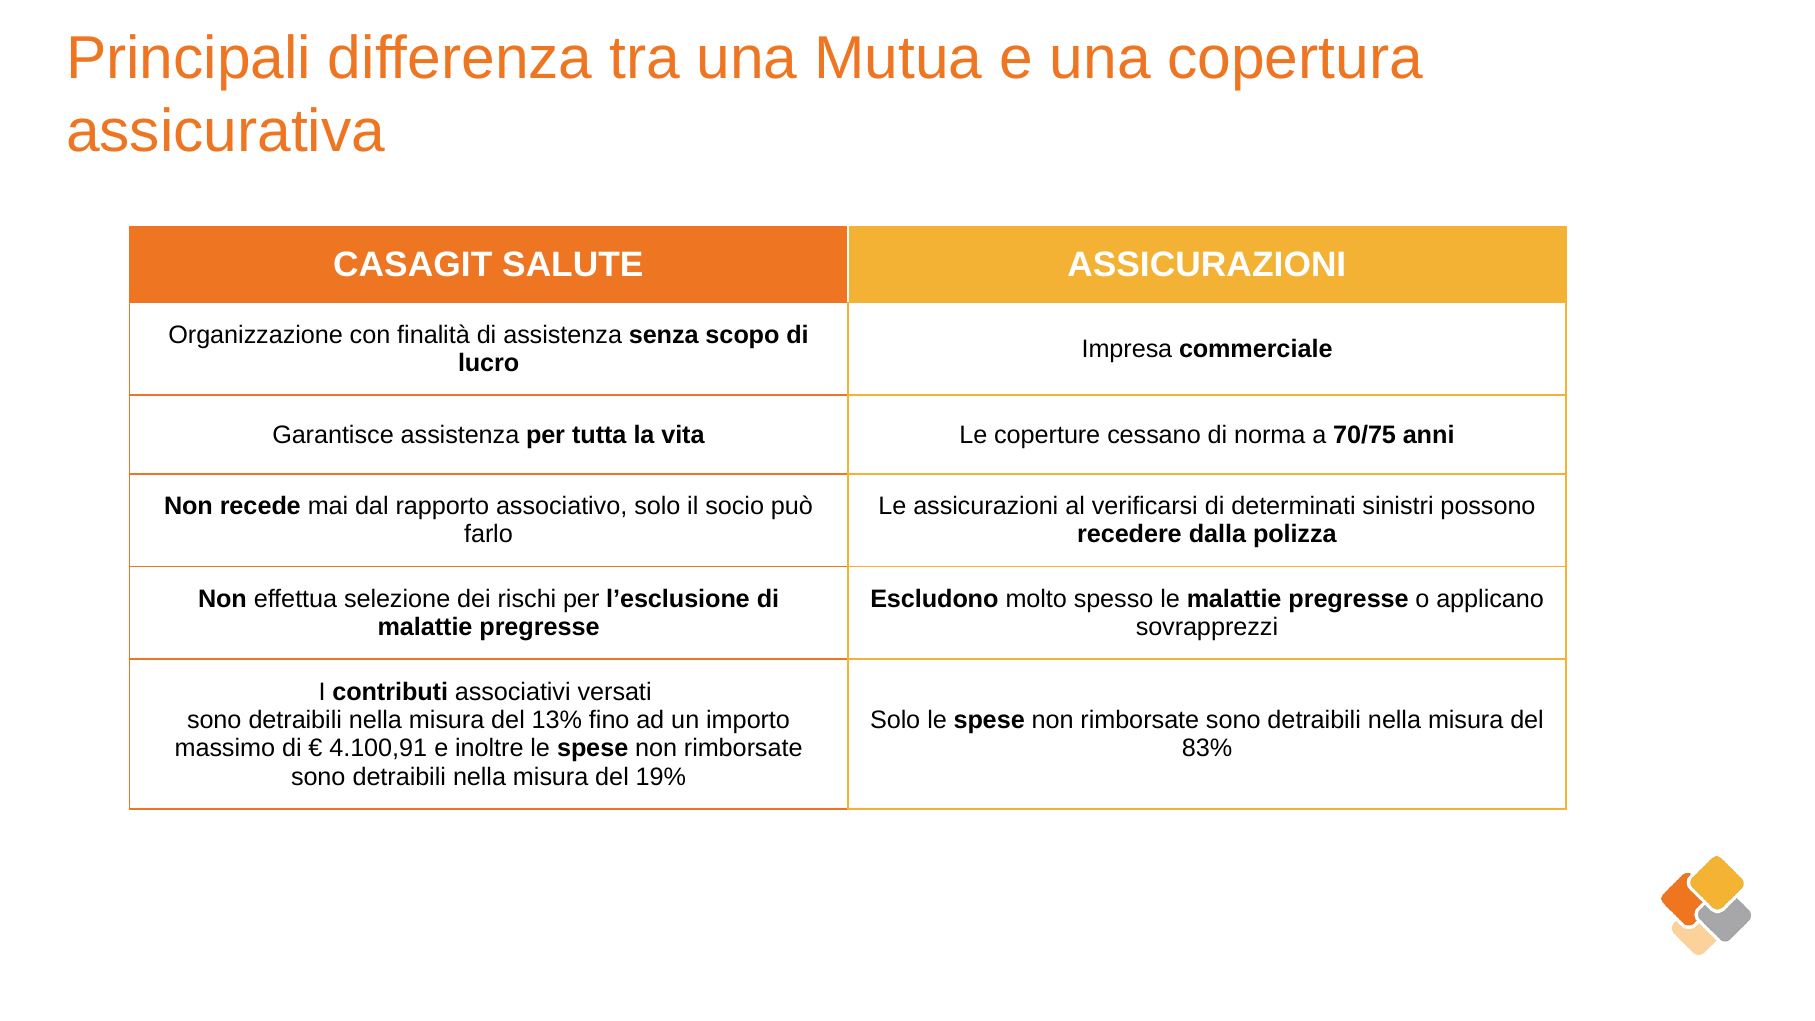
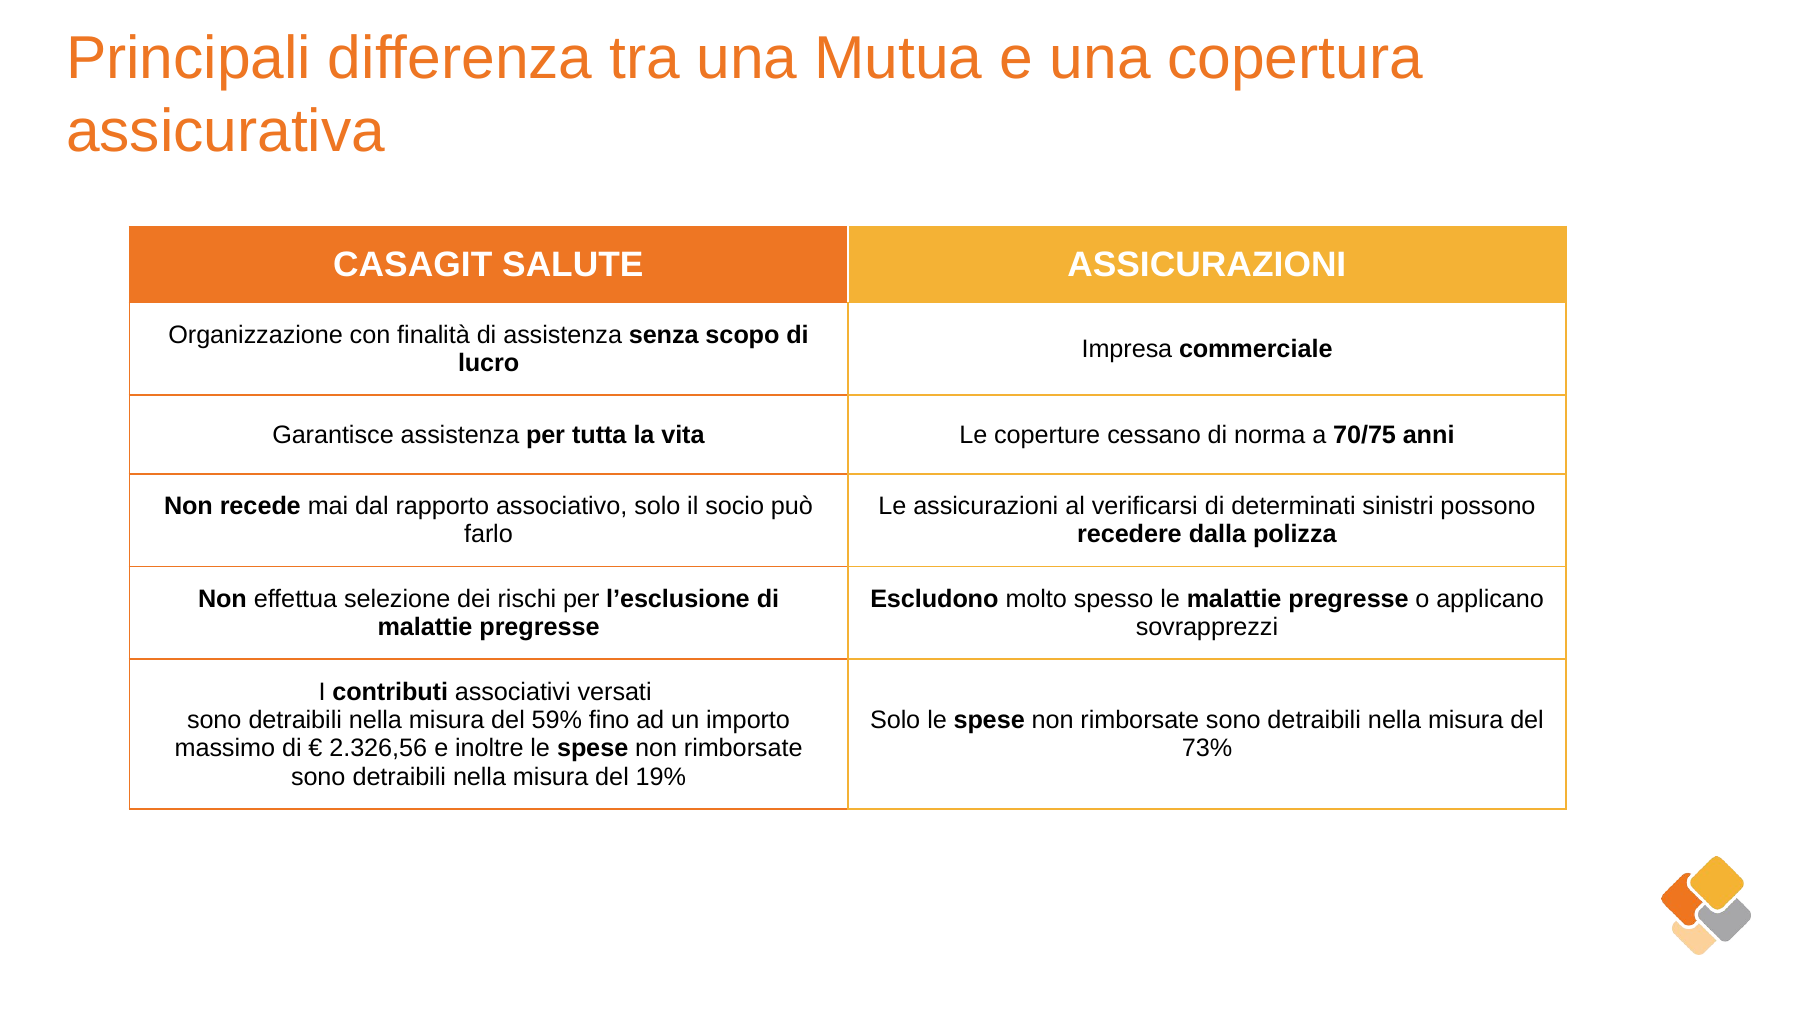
13%: 13% -> 59% (557, 720)
4.100,91: 4.100,91 -> 2.326,56 (378, 749)
83%: 83% -> 73% (1207, 749)
